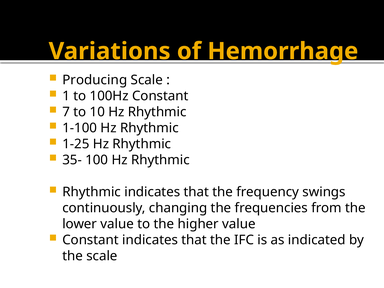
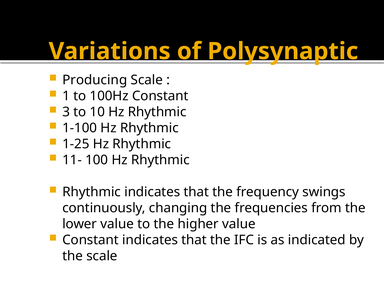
Hemorrhage: Hemorrhage -> Polysynaptic (283, 51)
7: 7 -> 3 (66, 112)
35-: 35- -> 11- (72, 160)
